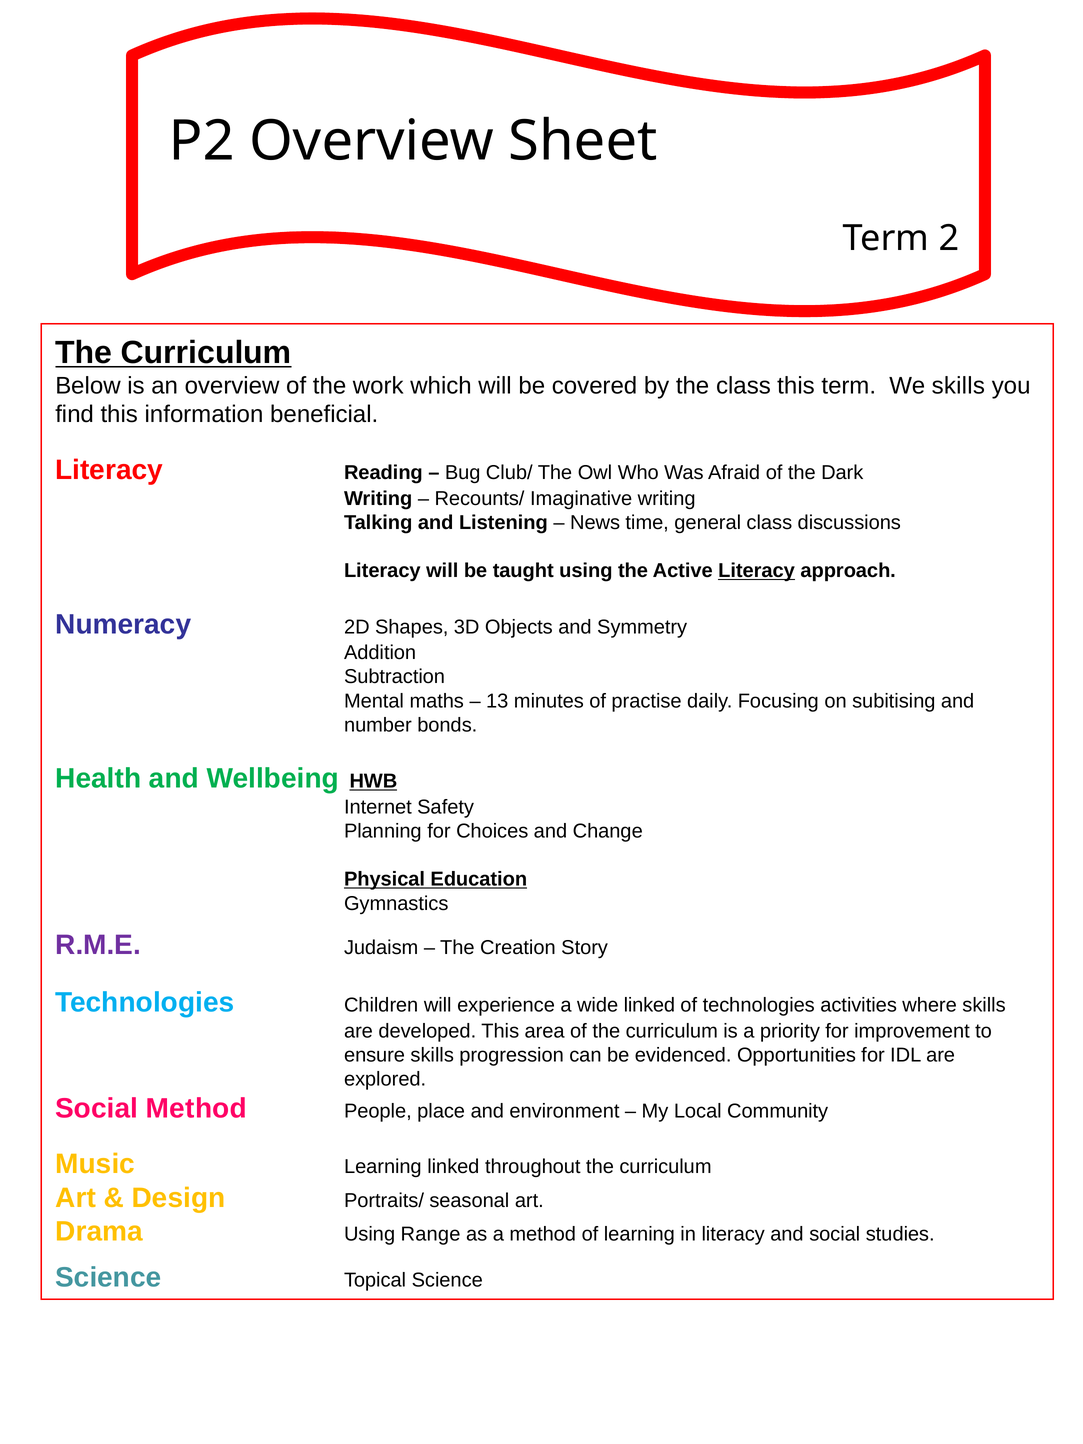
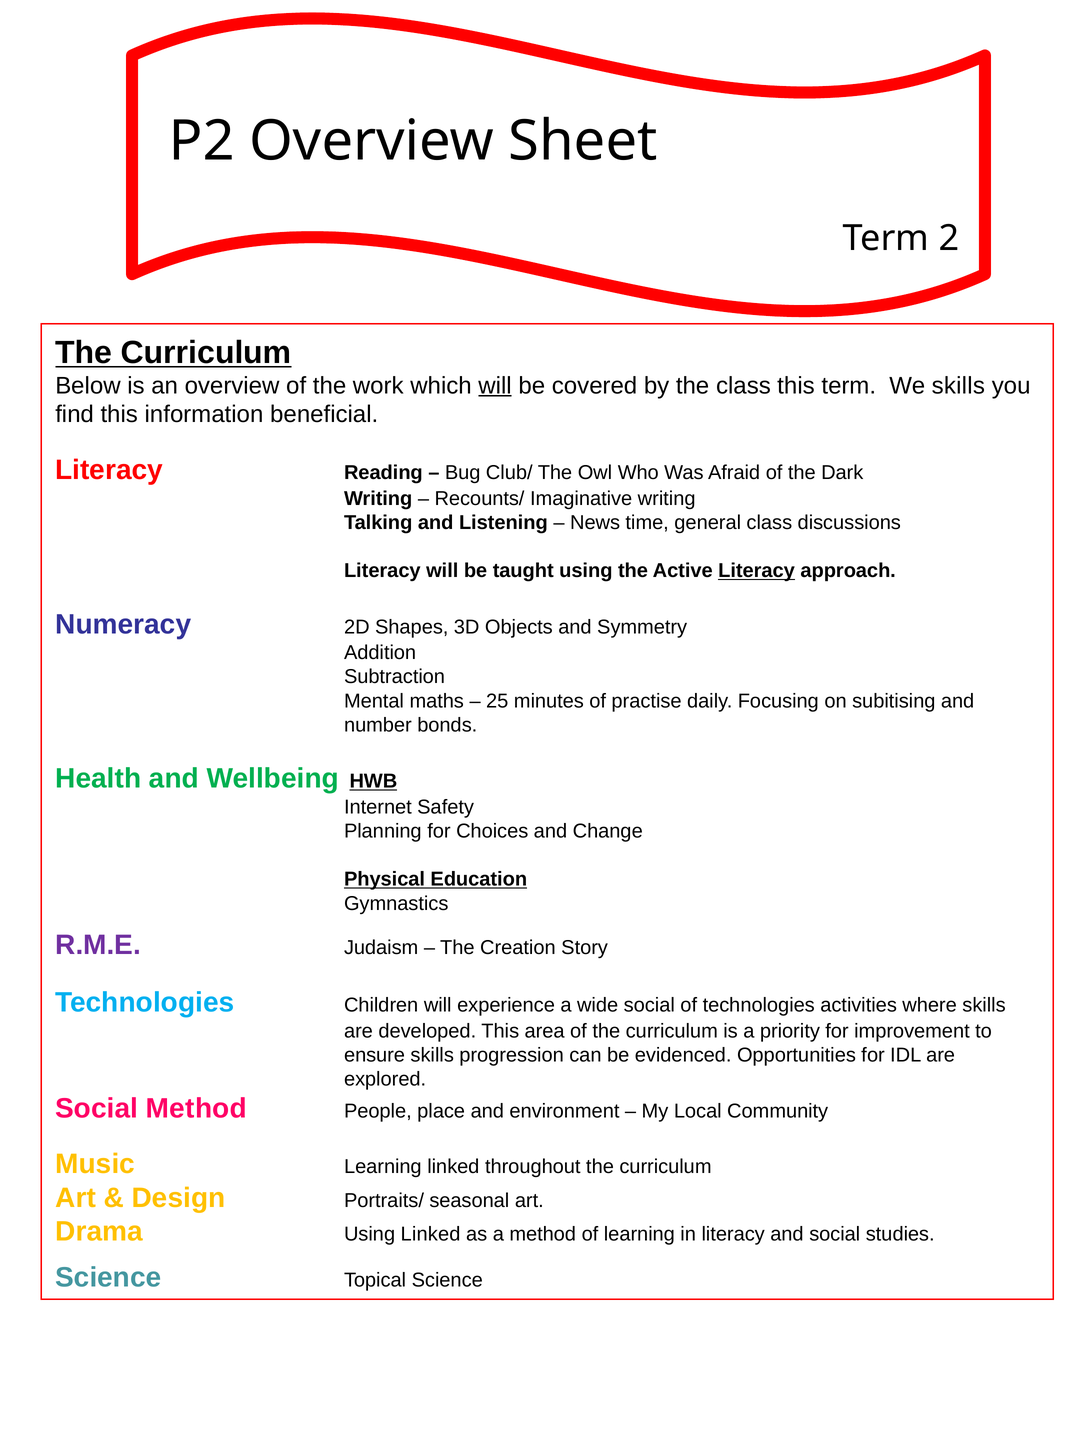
will underline: none -> present (495, 386)
13: 13 -> 25 (497, 701)
wide linked: linked -> social (649, 1005)
Using Range: Range -> Linked (431, 1234)
